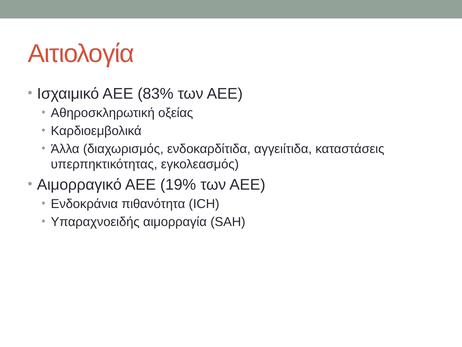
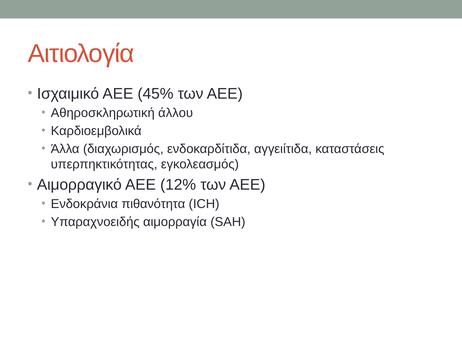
83%: 83% -> 45% (155, 93)
οξείας: οξείας -> άλλου (176, 113)
19%: 19% -> 12% (178, 184)
